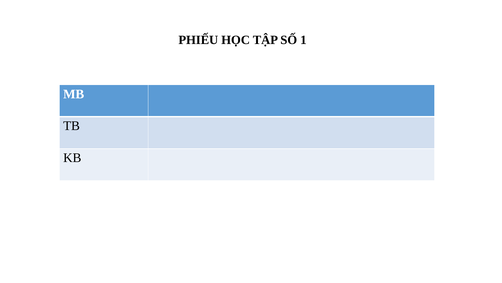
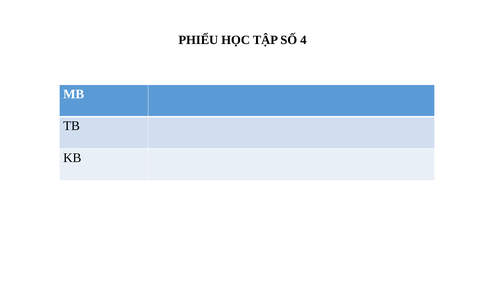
1: 1 -> 4 (303, 40)
